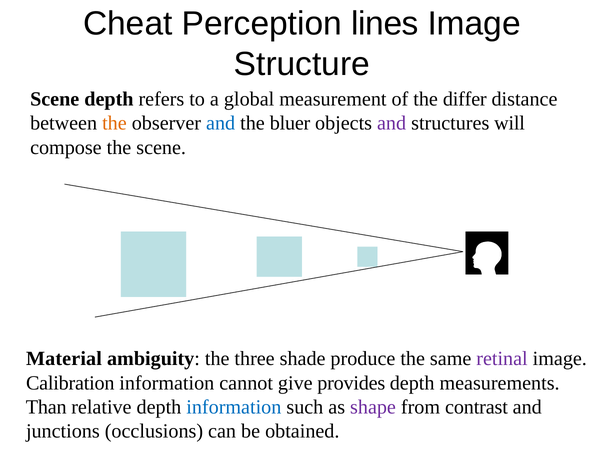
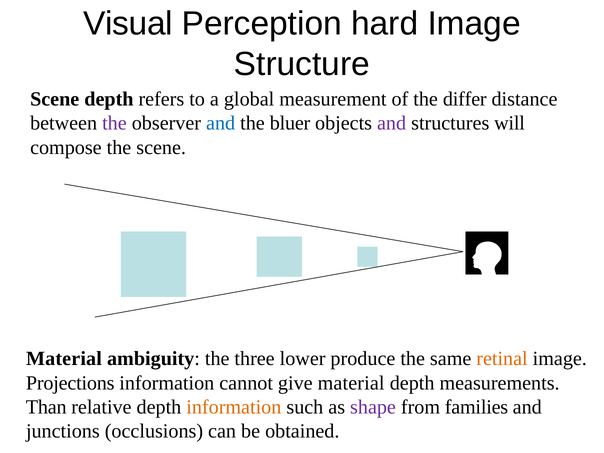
Cheat: Cheat -> Visual (128, 24)
lines: lines -> hard (385, 24)
the colour: orange -> purple (114, 123)
shade: shade -> lower (303, 359)
retinal colour: purple -> orange (502, 359)
Calibration: Calibration -> Projections (70, 383)
give provides: provides -> material (351, 383)
information colour: blue -> orange (234, 407)
contrast: contrast -> families (477, 407)
